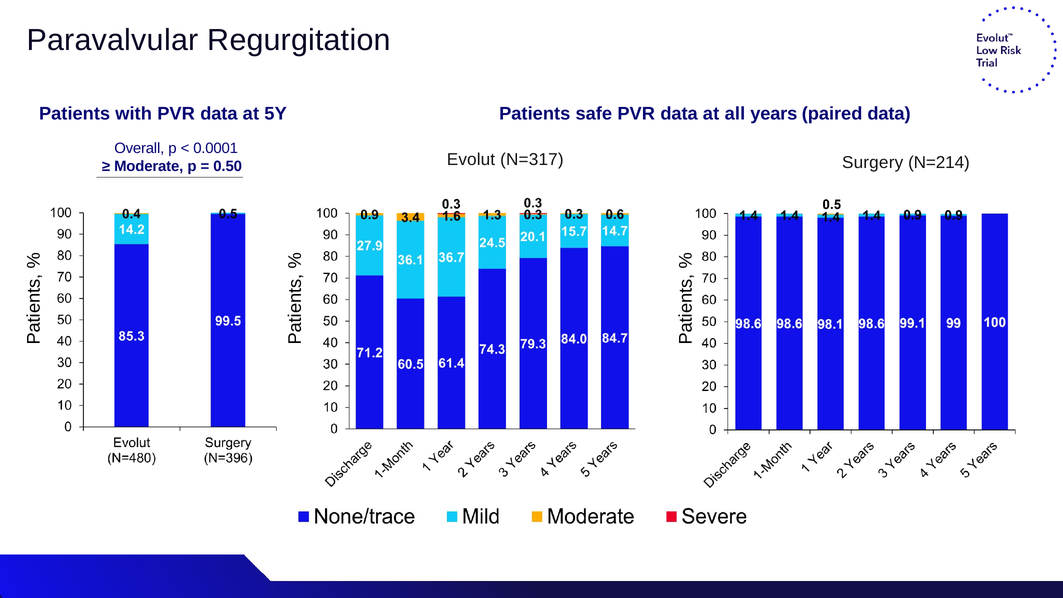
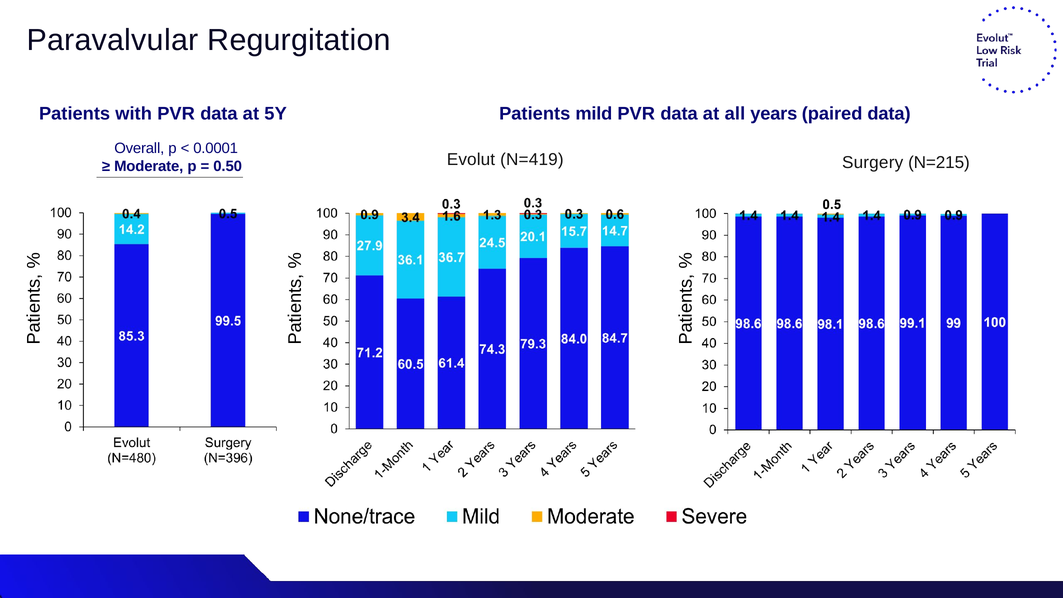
safe: safe -> mild (594, 114)
N=317: N=317 -> N=419 (532, 160)
N=214: N=214 -> N=215 (939, 163)
